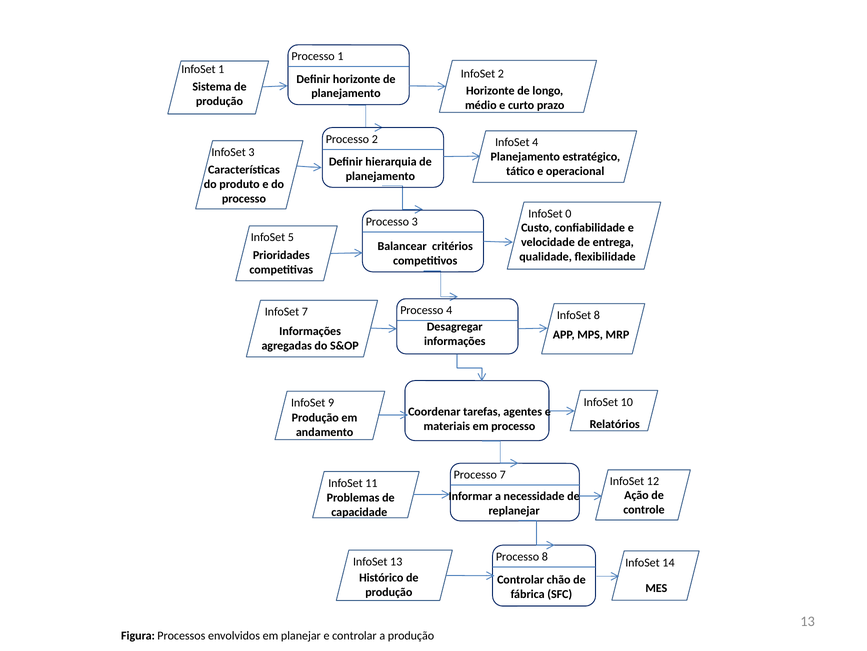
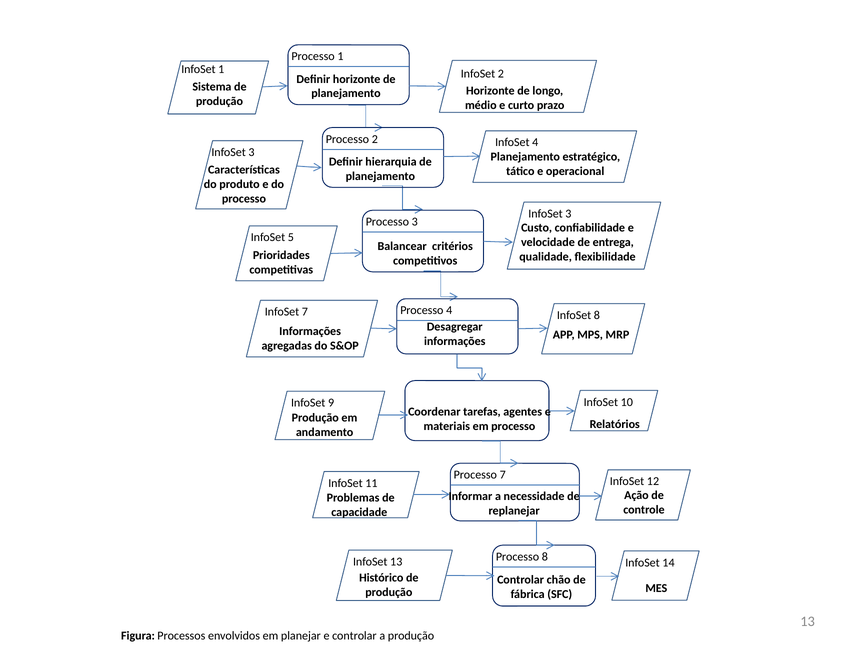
0: 0 -> 3 (568, 213)
